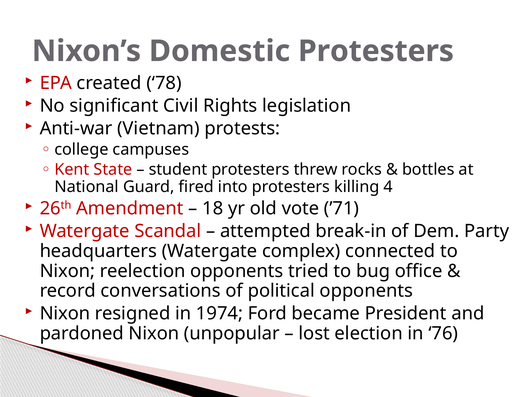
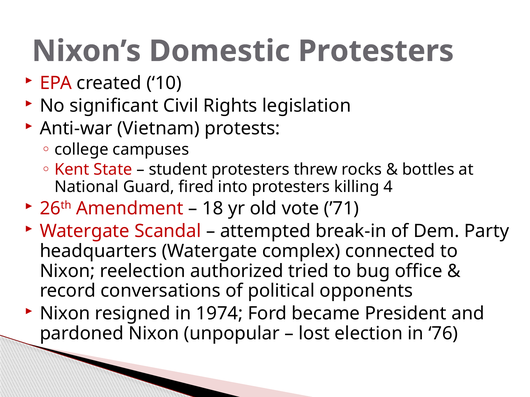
78: 78 -> 10 (164, 83)
reelection opponents: opponents -> authorized (237, 271)
